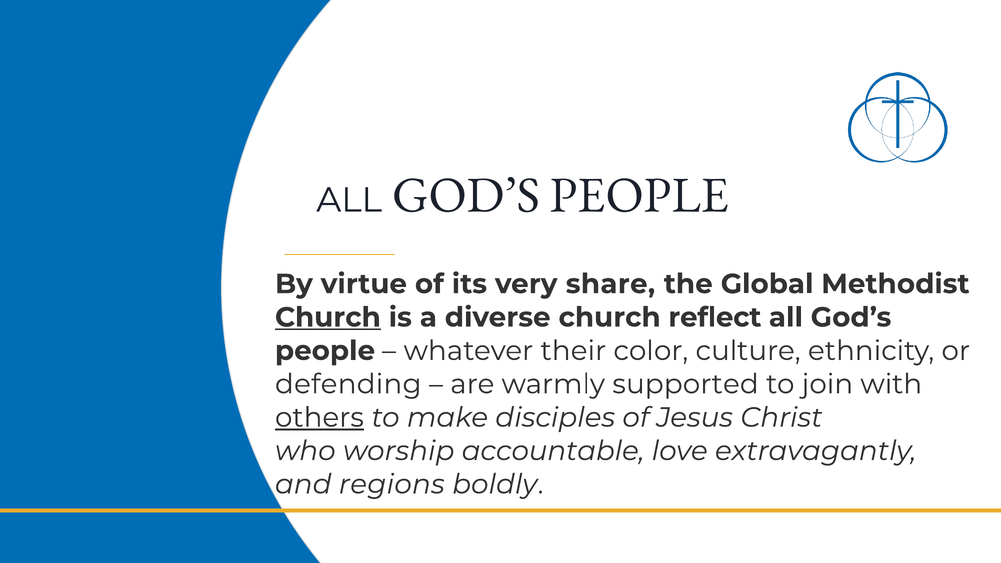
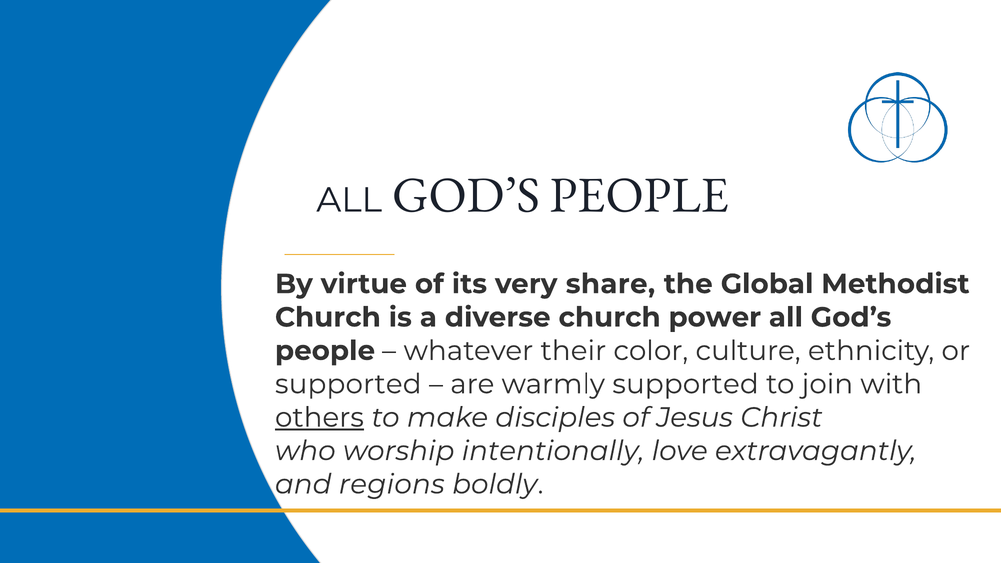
Church underline: present -> none (328, 317)
reflect: reflect -> power (715, 317)
defending: defending -> supported (348, 384)
accountable: accountable -> intentionally (553, 451)
